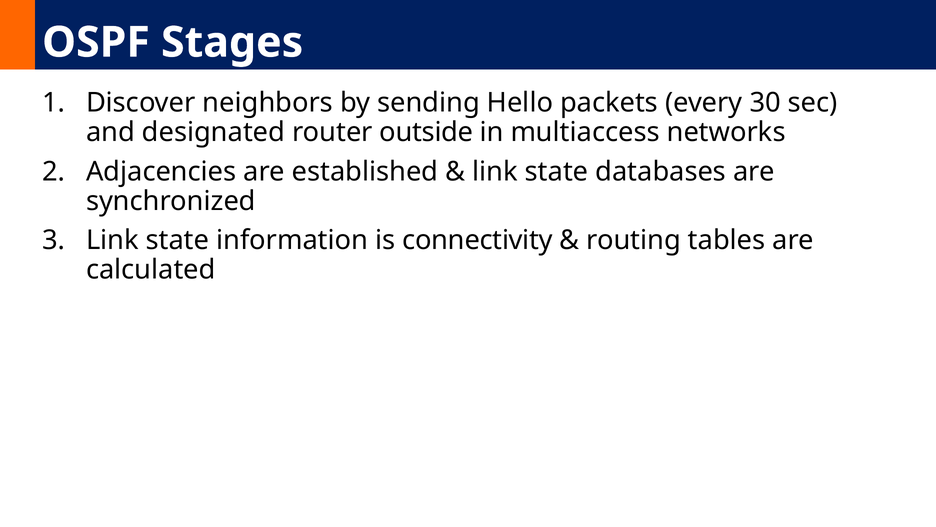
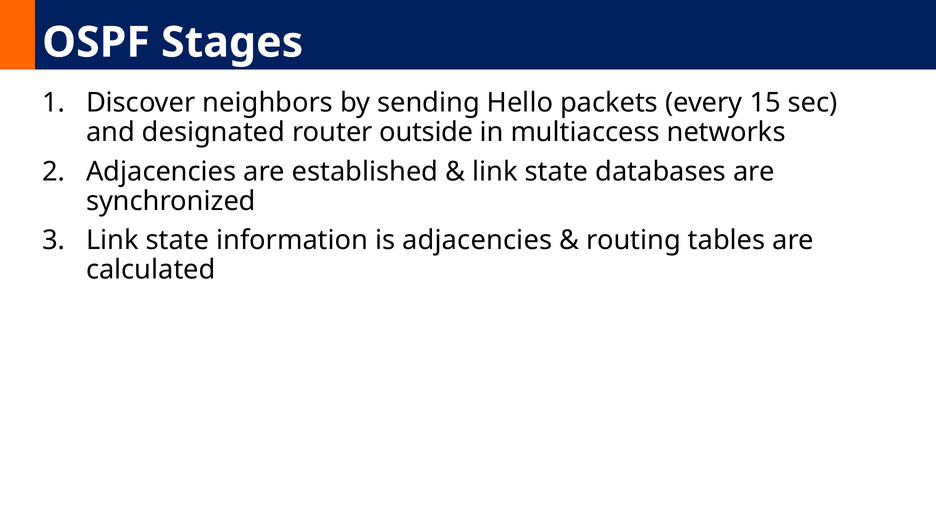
30: 30 -> 15 (765, 103)
is connectivity: connectivity -> adjacencies (477, 240)
